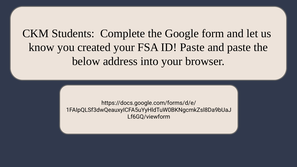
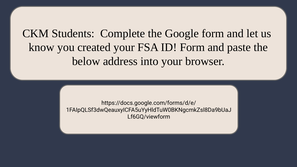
ID Paste: Paste -> Form (192, 47)
